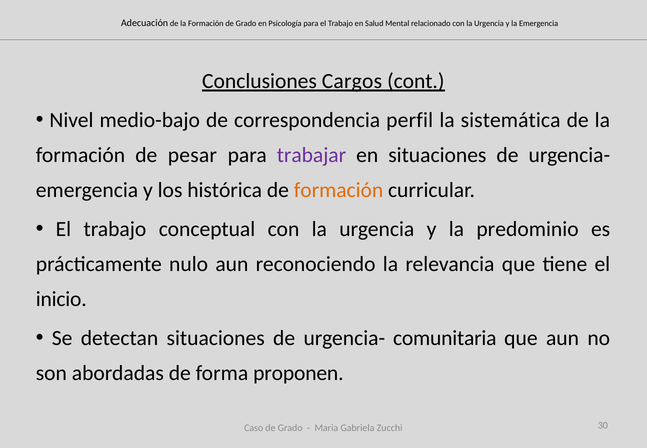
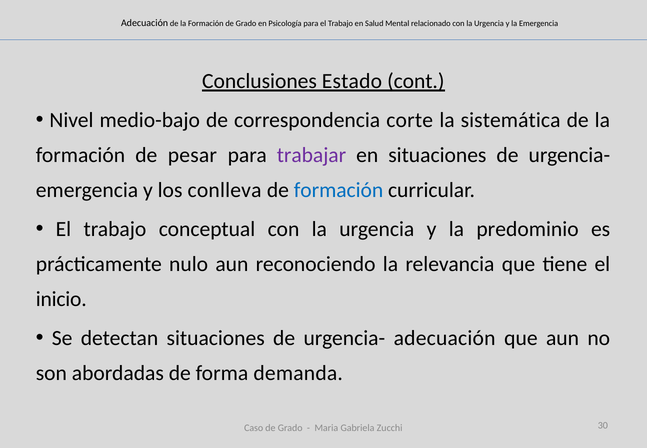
Cargos: Cargos -> Estado (352, 81)
perfil: perfil -> corte (410, 120)
histórica: histórica -> conlleva (225, 190)
formación colour: orange -> blue (339, 190)
urgencia- comunitaria: comunitaria -> adecuación (445, 338)
proponen: proponen -> demanda (298, 373)
